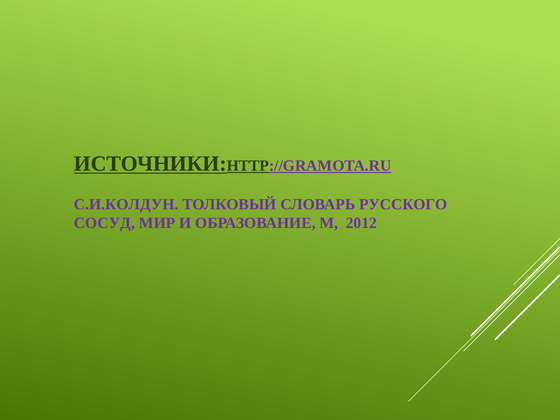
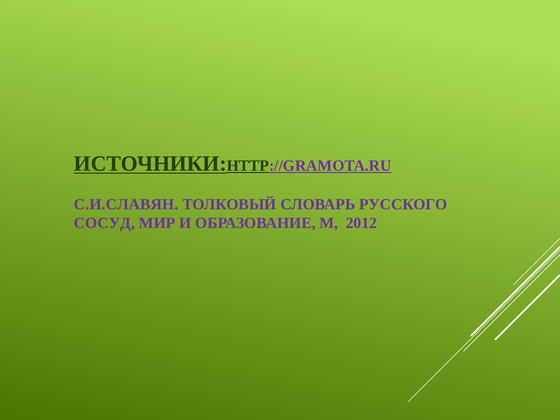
С.И.КОЛДУН: С.И.КОЛДУН -> С.И.СЛАВЯН (126, 204)
